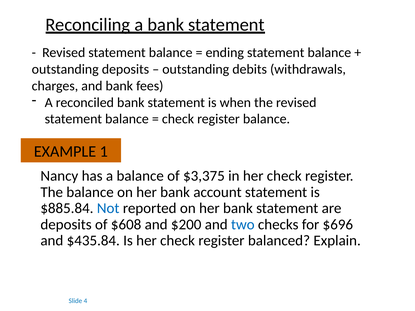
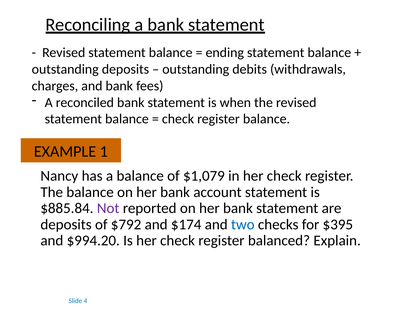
$3,375: $3,375 -> $1,079 (204, 176)
Not colour: blue -> purple (108, 208)
$608: $608 -> $792 (126, 225)
$200: $200 -> $174 (186, 225)
$696: $696 -> $395 (338, 225)
$435.84: $435.84 -> $994.20 (93, 241)
